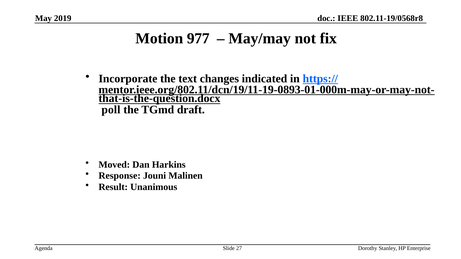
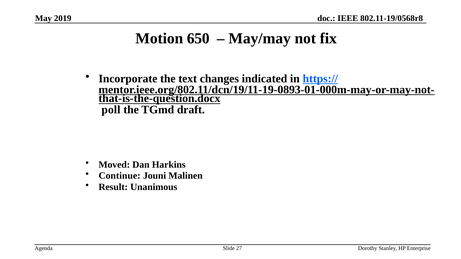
977: 977 -> 650 (198, 39)
Response: Response -> Continue (120, 176)
